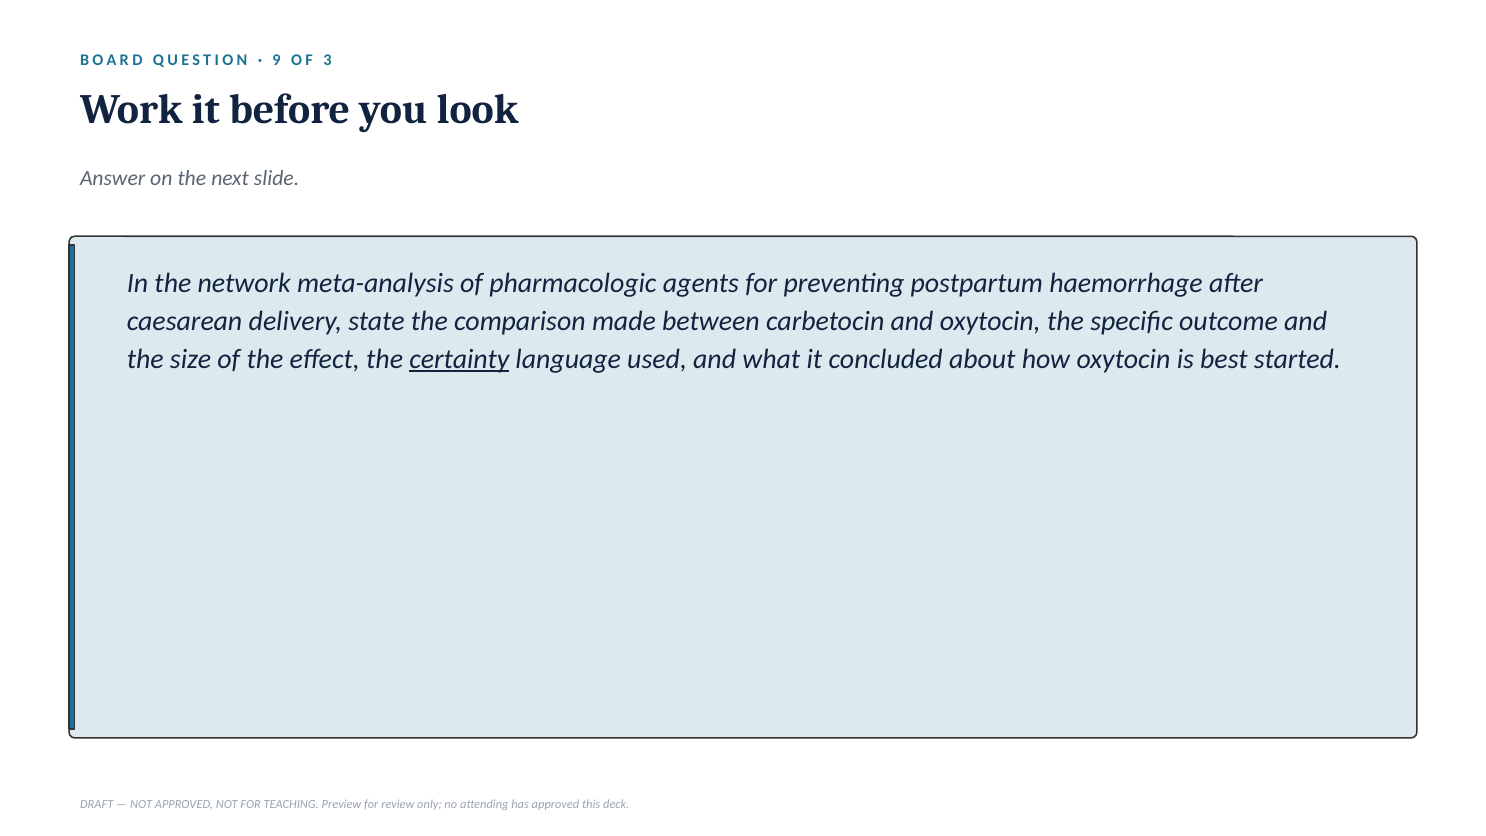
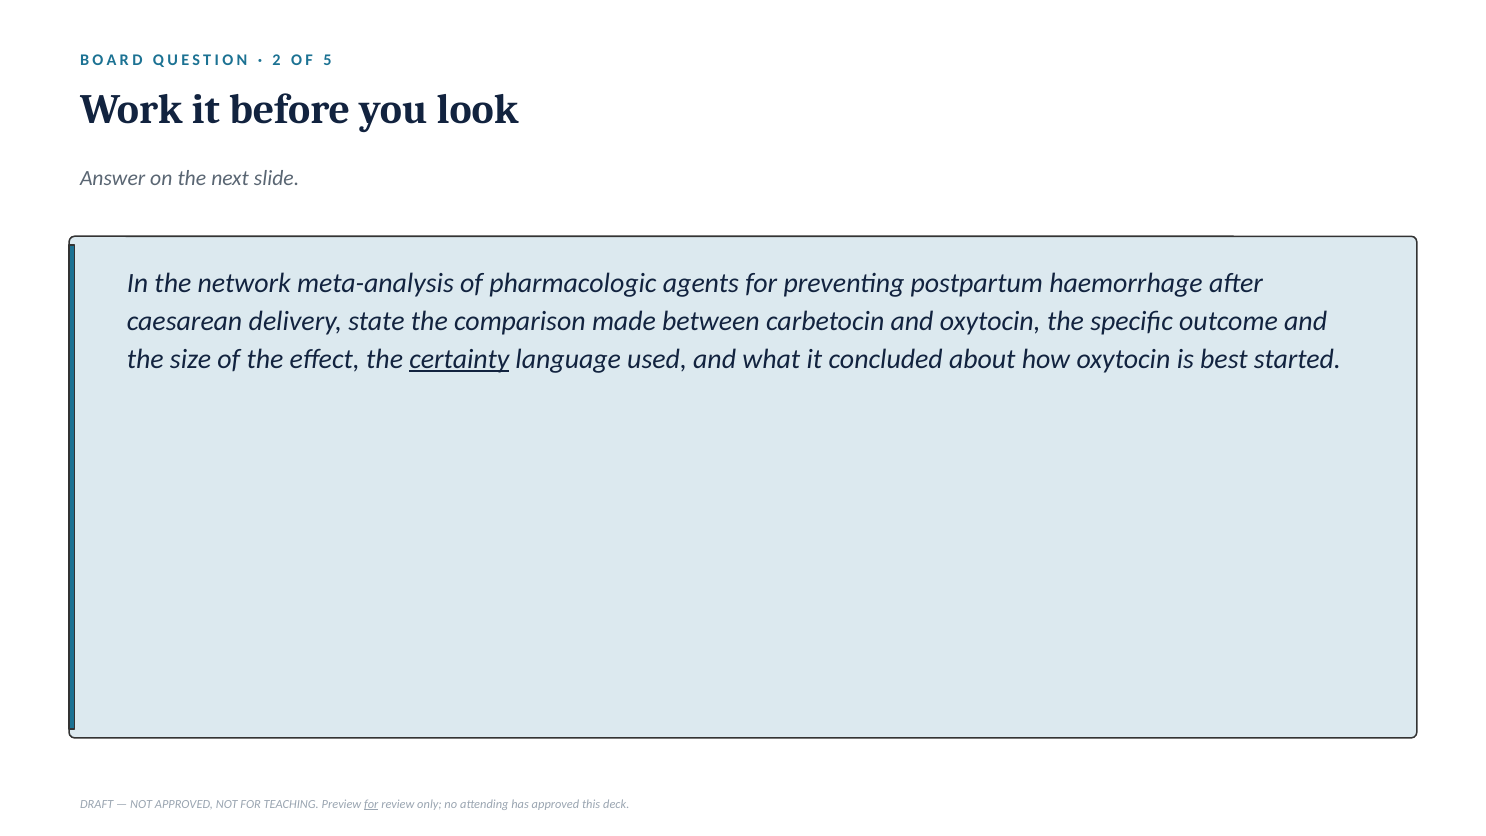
9: 9 -> 2 (276, 60)
3: 3 -> 5 (327, 60)
for underline: none -> present (371, 804)
